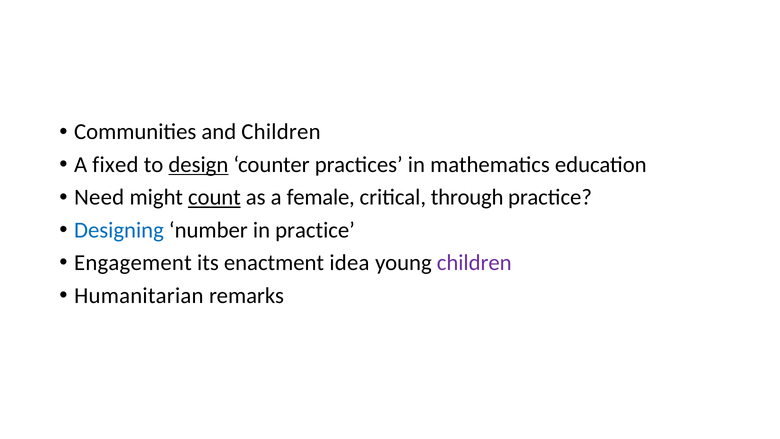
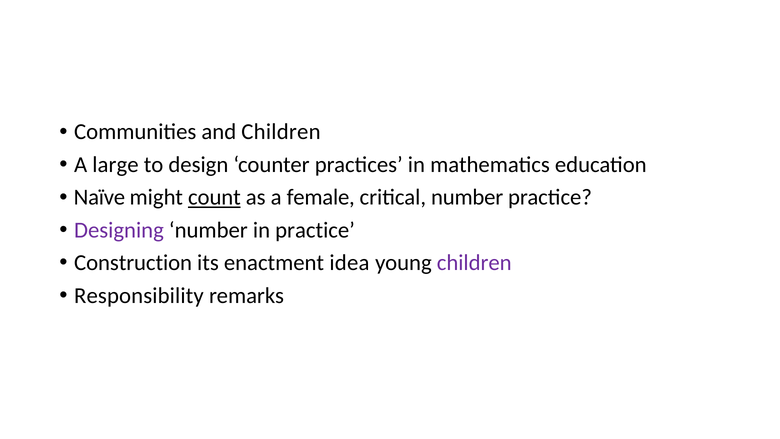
fixed: fixed -> large (115, 165)
design underline: present -> none (198, 165)
Need: Need -> Naïve (99, 197)
critical through: through -> number (467, 197)
Designing colour: blue -> purple (119, 230)
Engagement: Engagement -> Construction (133, 263)
Humanitarian: Humanitarian -> Responsibility (139, 295)
